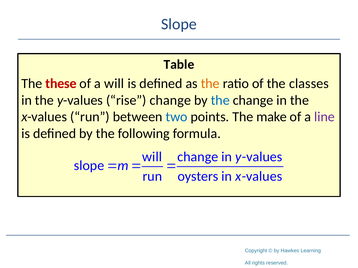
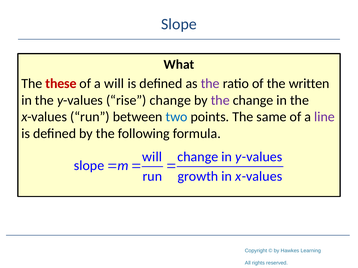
Table: Table -> What (179, 64)
the colour: orange -> purple (210, 84)
classes: classes -> written (309, 84)
the colour: blue -> purple (220, 100)
make: make -> same (272, 117)
oysters: oysters -> growth (198, 177)
